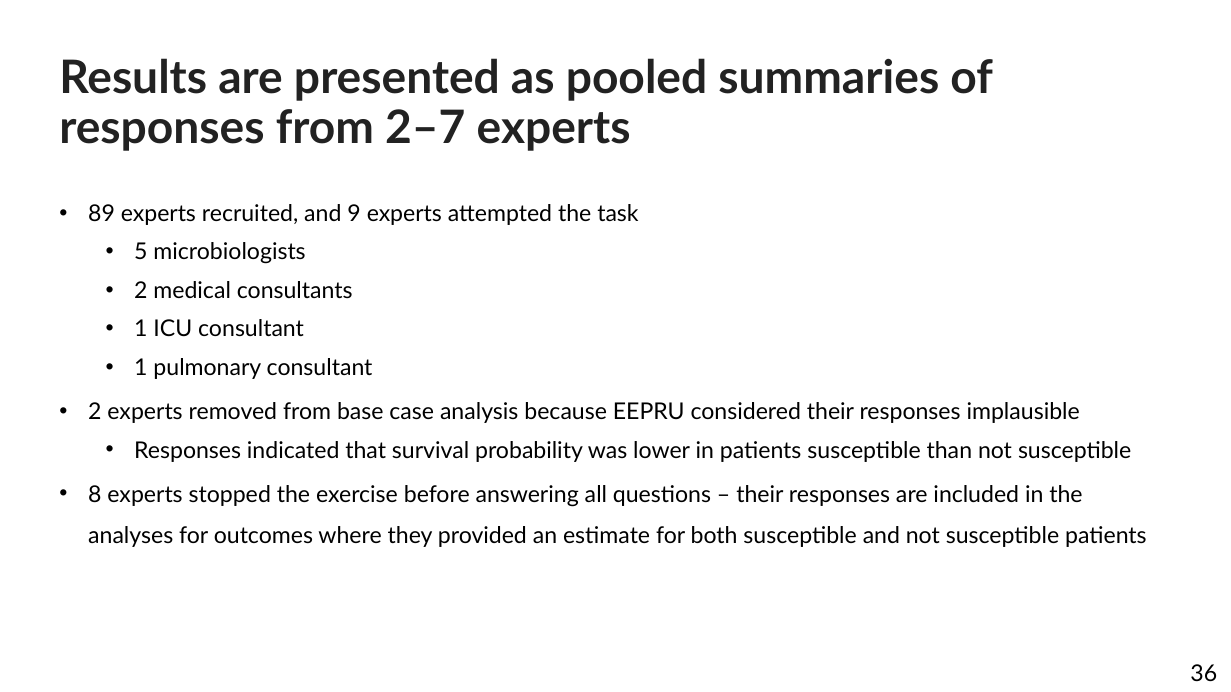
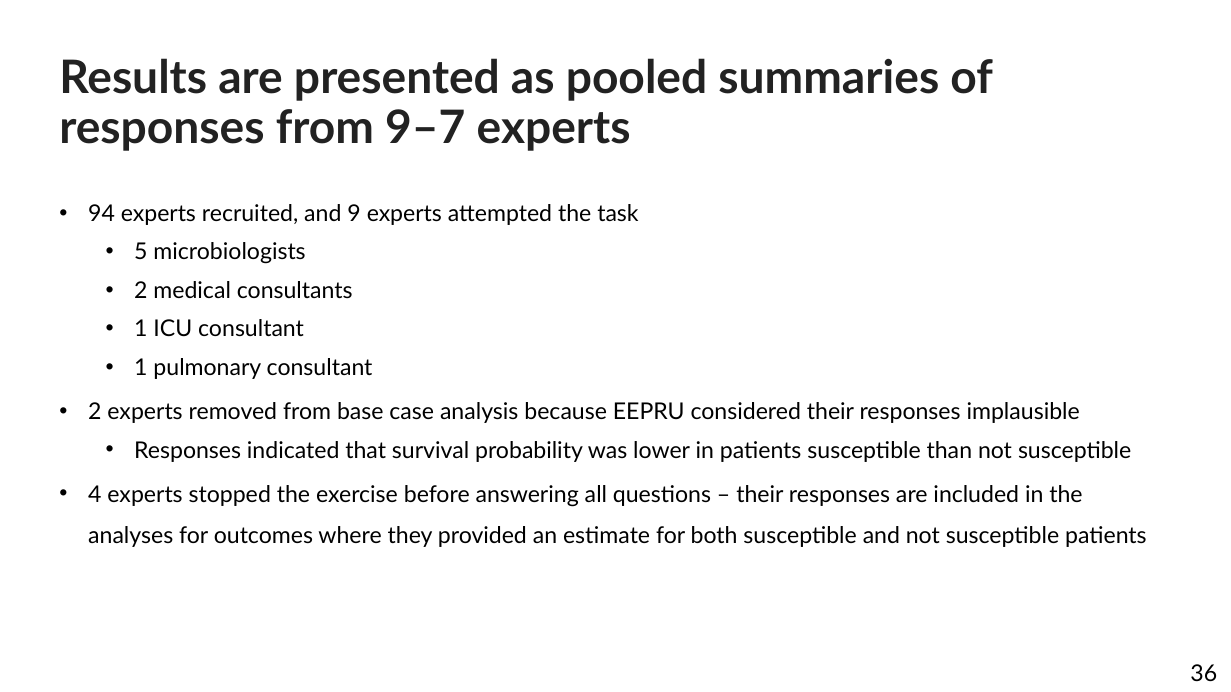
2–7: 2–7 -> 9–7 (425, 128)
89: 89 -> 94 (102, 214)
8: 8 -> 4 (95, 495)
